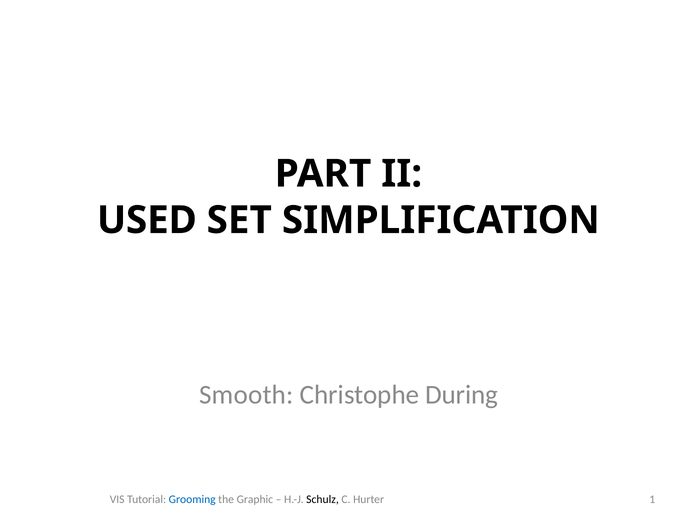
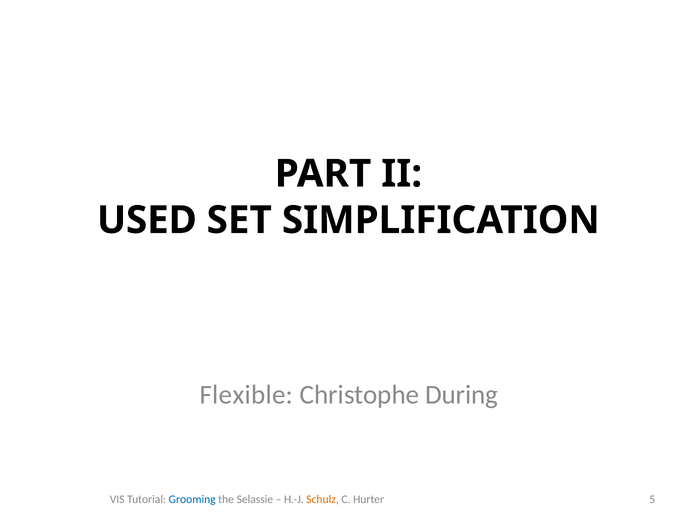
Smooth: Smooth -> Flexible (246, 394)
Graphic: Graphic -> Selassie (255, 499)
Schulz colour: black -> orange (323, 499)
1: 1 -> 5 (652, 499)
